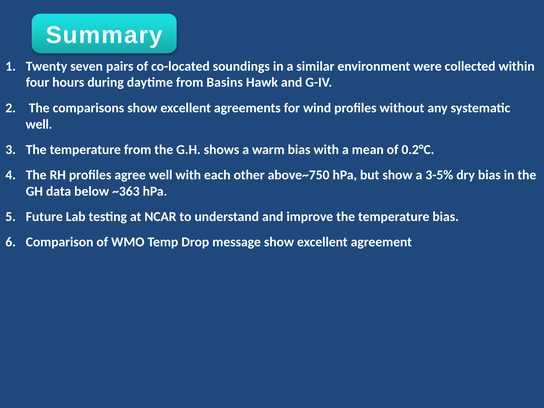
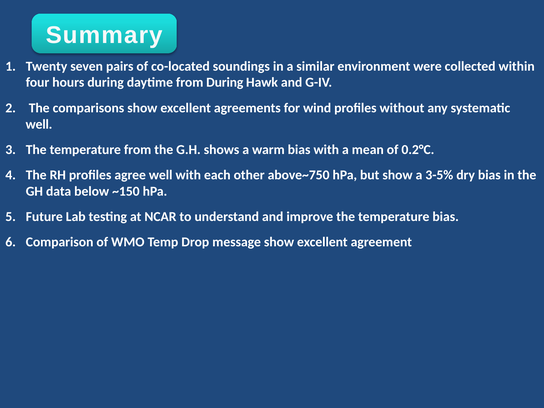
from Basins: Basins -> During (225, 83)
~363: ~363 -> ~150 (126, 191)
